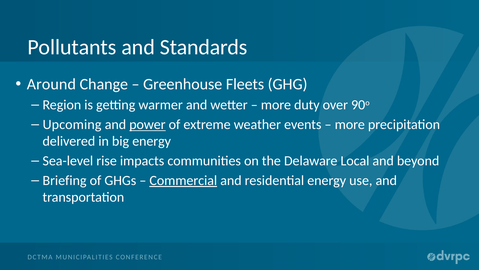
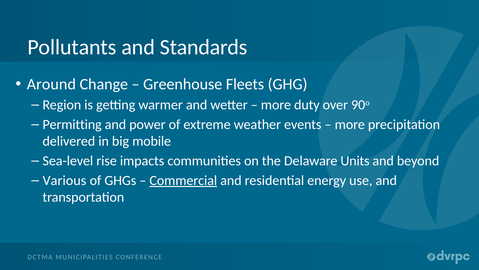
Upcoming: Upcoming -> Permitting (72, 124)
power underline: present -> none (147, 124)
big energy: energy -> mobile (152, 141)
Local: Local -> Units (355, 161)
Briefing: Briefing -> Various (64, 180)
